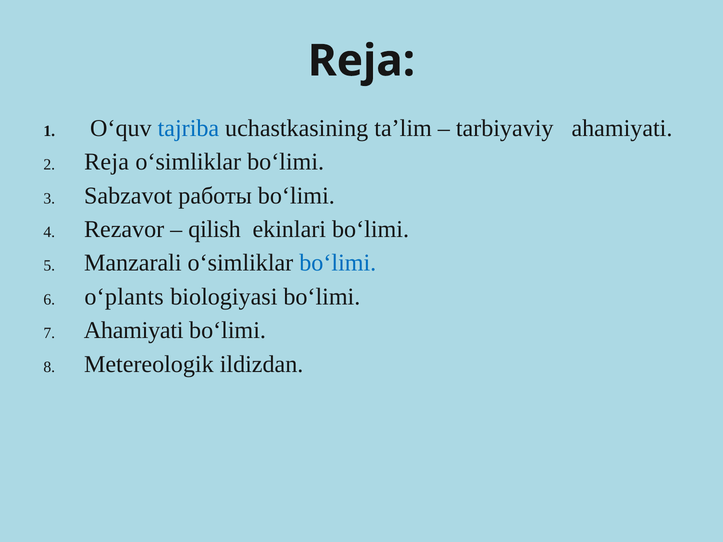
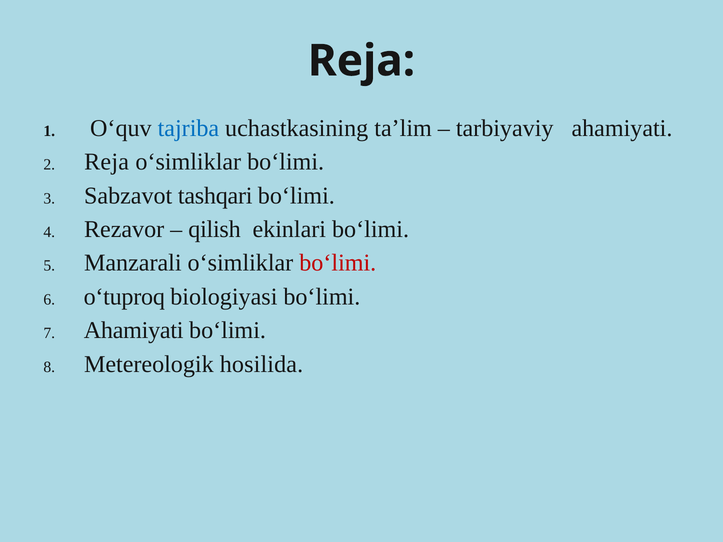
работы: работы -> tashqari (215, 196)
bo‘limi colour: blue -> red (338, 263)
o‘plants: o‘plants -> o‘tuproq (124, 297)
ildizdan: ildizdan -> hosilida (261, 364)
